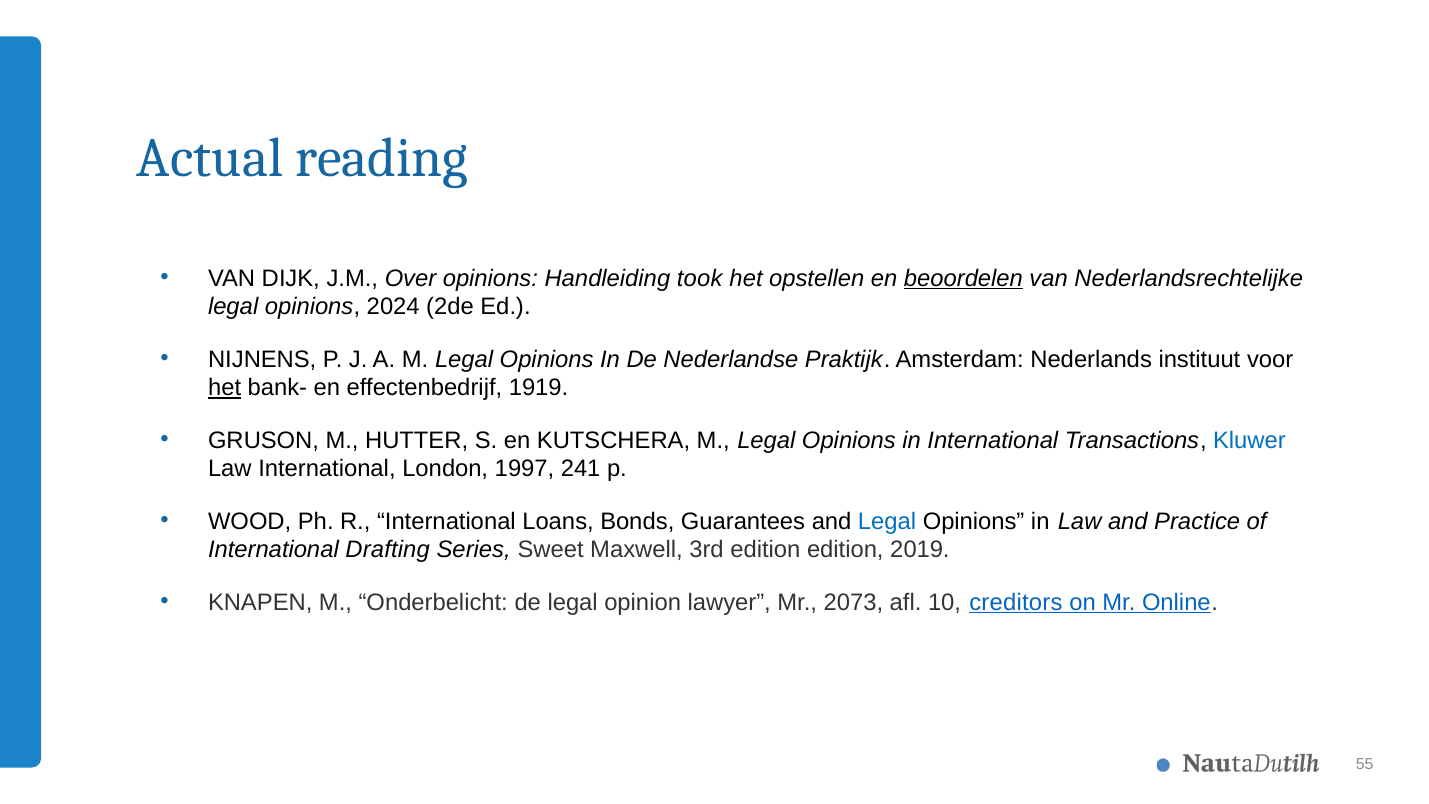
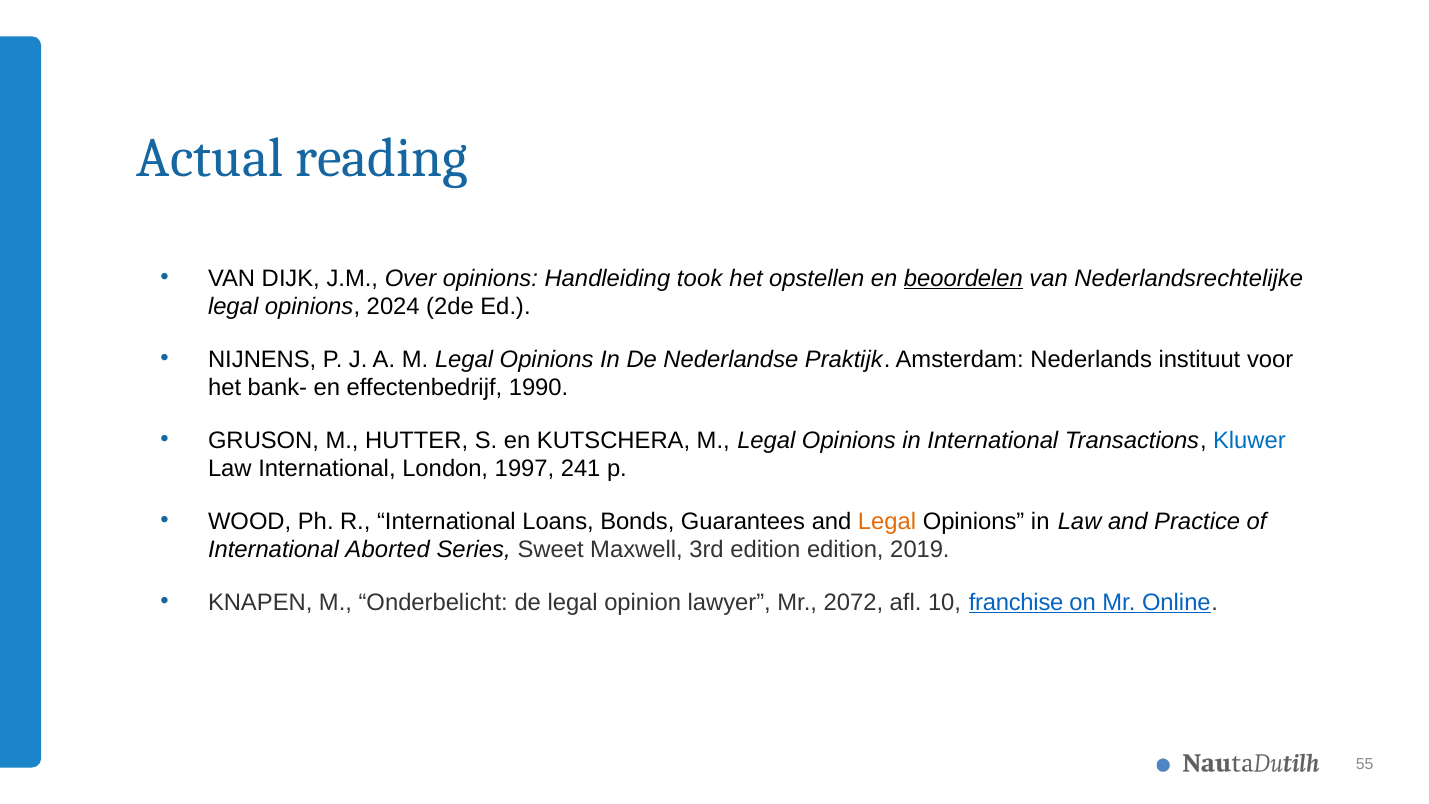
het underline: present -> none (225, 388)
1919: 1919 -> 1990 (539, 388)
Legal colour: blue -> orange (887, 521)
Drafting: Drafting -> Aborted (388, 550)
2073: 2073 -> 2072 (853, 602)
creditors: creditors -> franchise (1016, 602)
